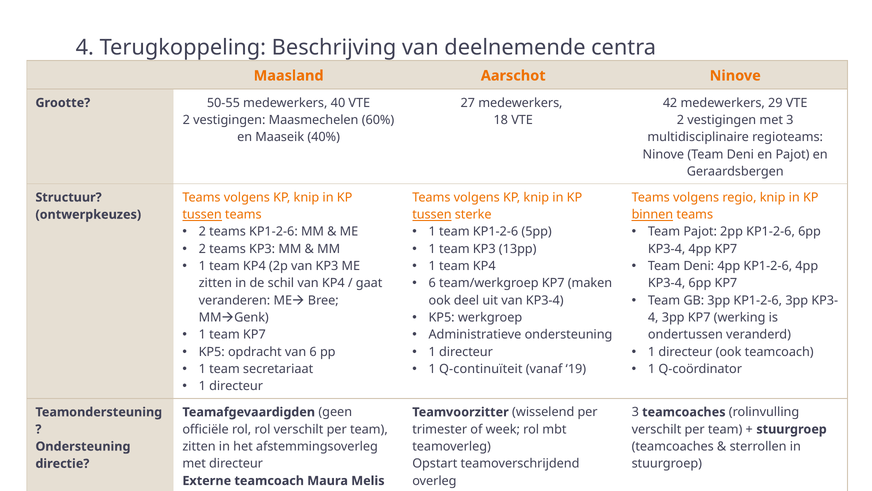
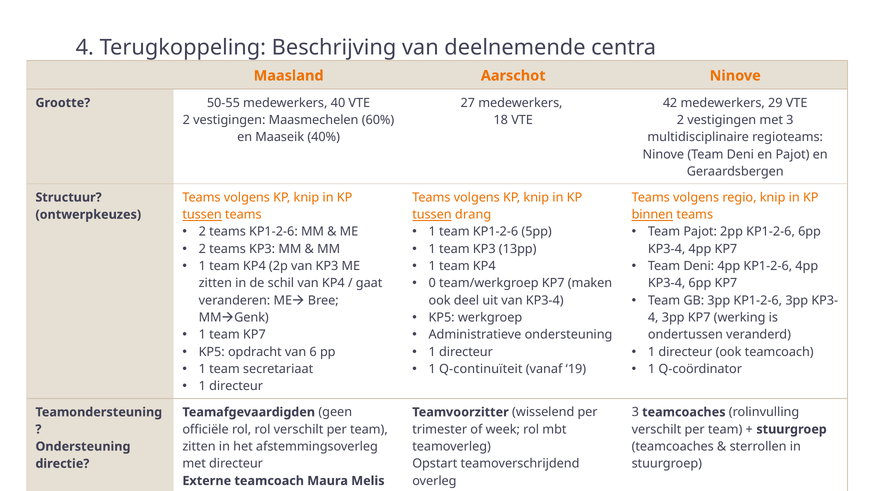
sterke: sterke -> drang (473, 215)
6: 6 -> 0 (432, 283)
